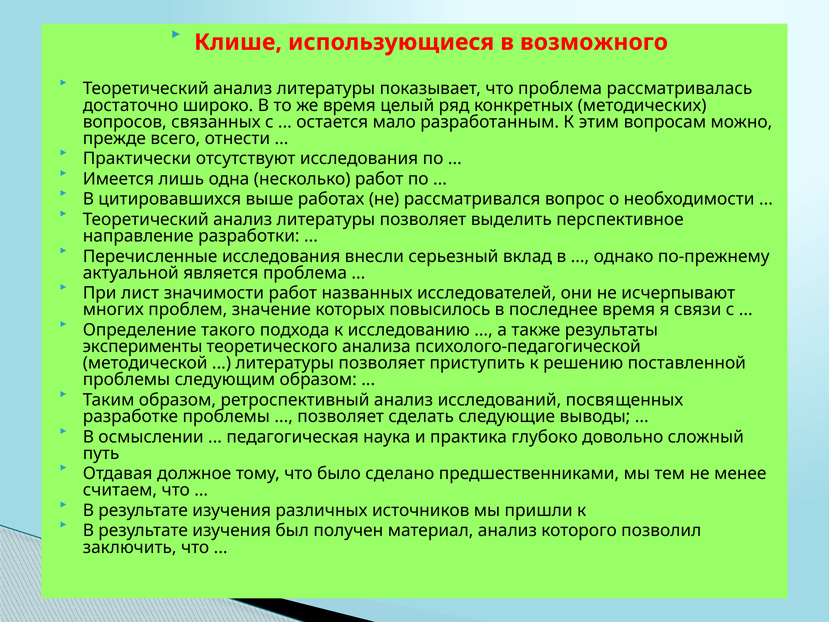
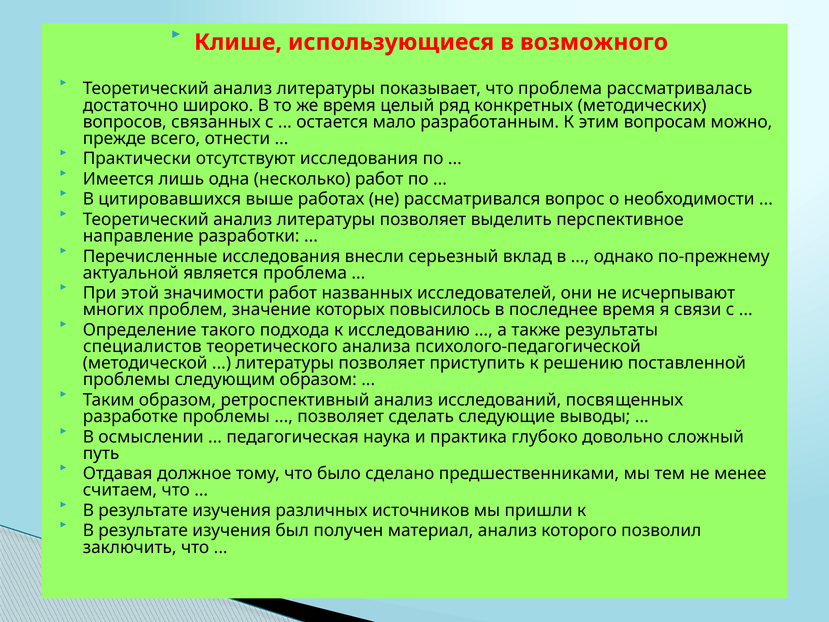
лист: лист -> этой (140, 293)
эксперименты: эксперименты -> специалистов (142, 346)
